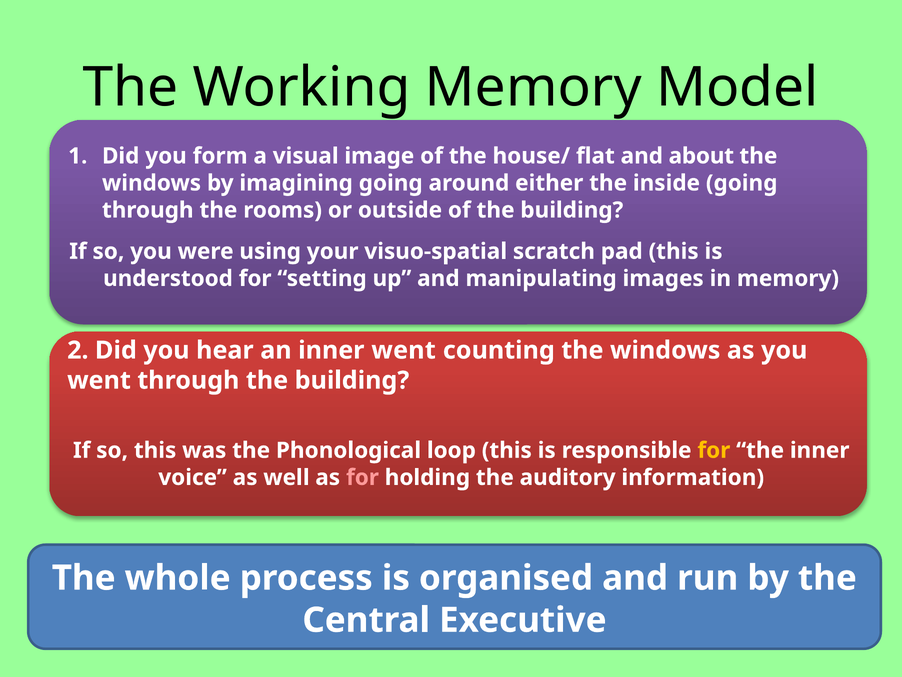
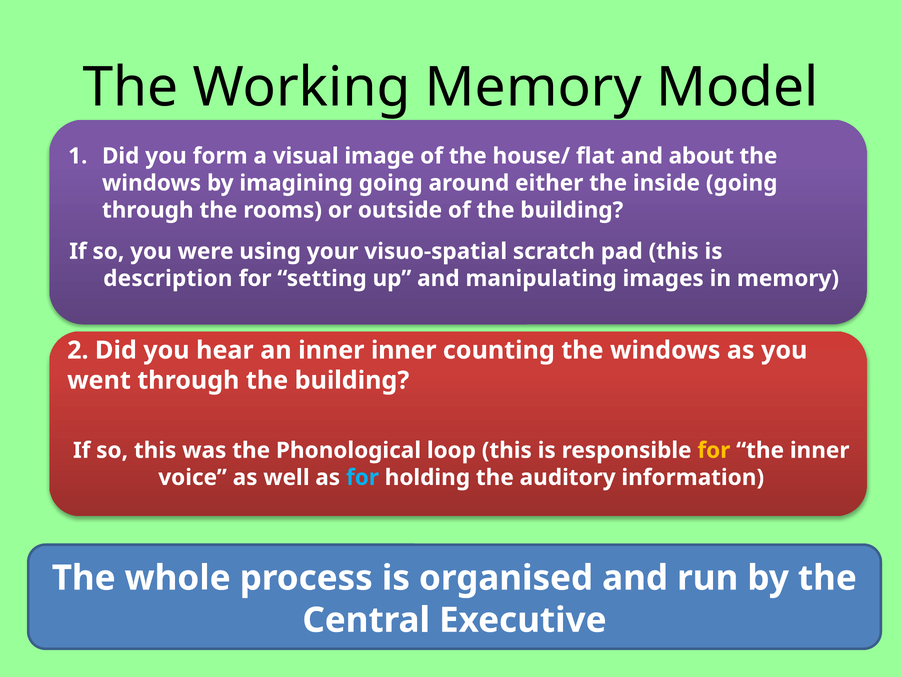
understood: understood -> description (168, 278)
inner went: went -> inner (404, 350)
for colour: pink -> light blue (362, 477)
